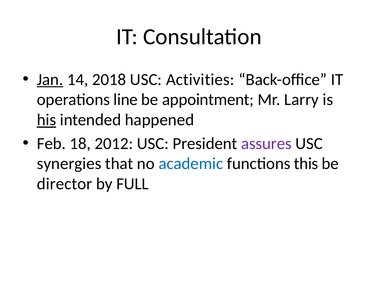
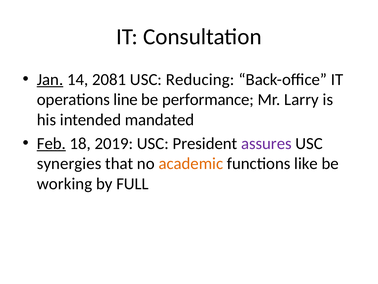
2018: 2018 -> 2081 (109, 79)
Activities: Activities -> Reducing (200, 79)
appointment: appointment -> performance (208, 99)
his underline: present -> none (46, 120)
happened: happened -> mandated (160, 120)
Feb underline: none -> present (51, 143)
2012: 2012 -> 2019 (114, 143)
academic colour: blue -> orange (191, 163)
this: this -> like (306, 163)
director: director -> working (65, 184)
